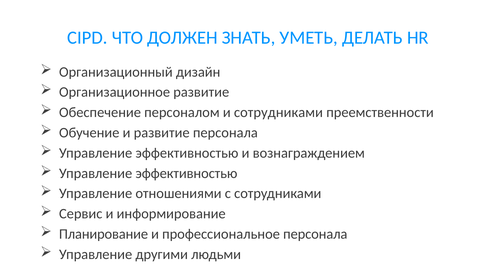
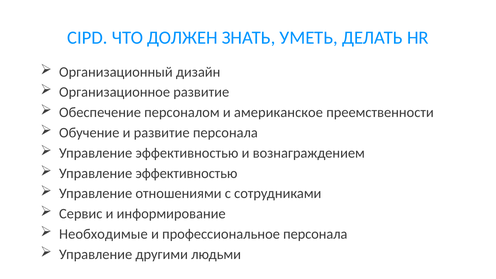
и сотрудниками: сотрудниками -> американское (278, 112)
Планирование: Планирование -> Необходимые (103, 234)
